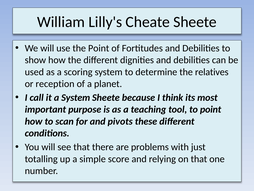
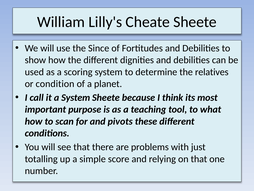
the Point: Point -> Since (99, 48)
reception: reception -> condition (55, 84)
to point: point -> what (211, 109)
